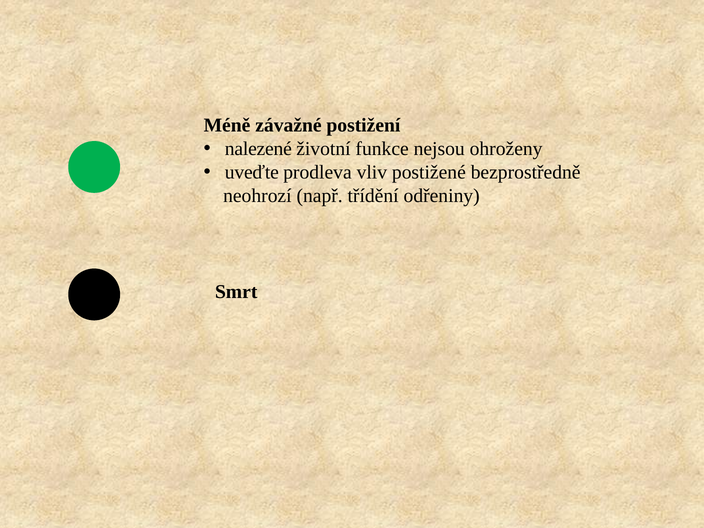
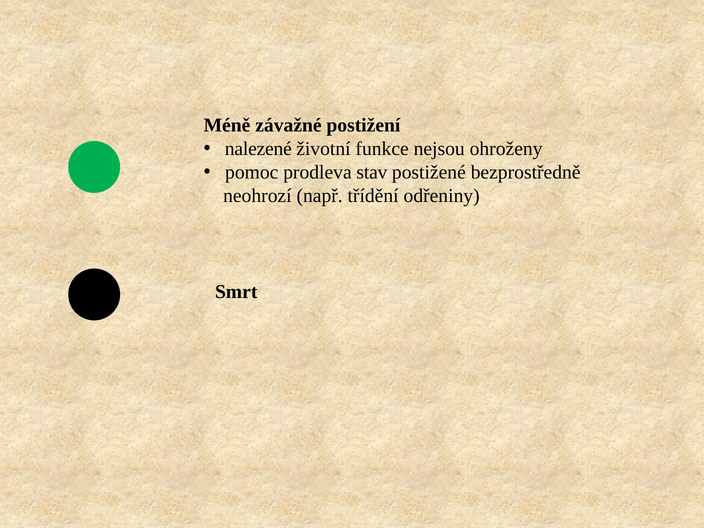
uveďte: uveďte -> pomoc (252, 172)
vliv: vliv -> stav (372, 172)
